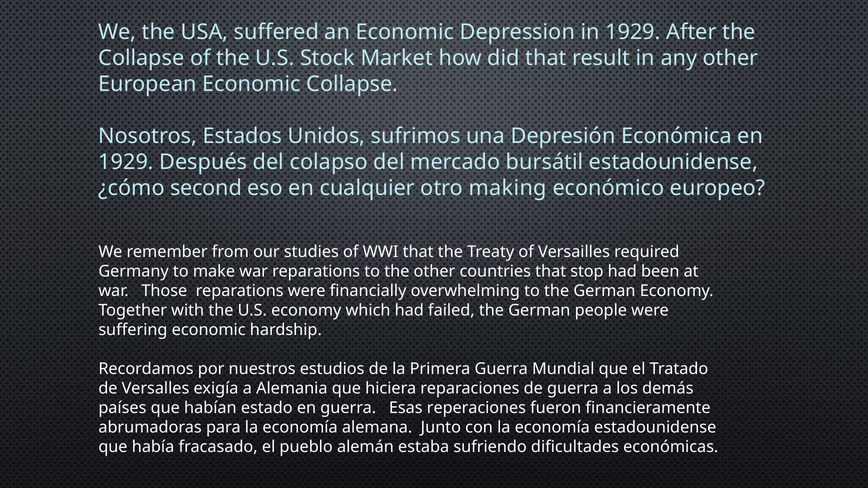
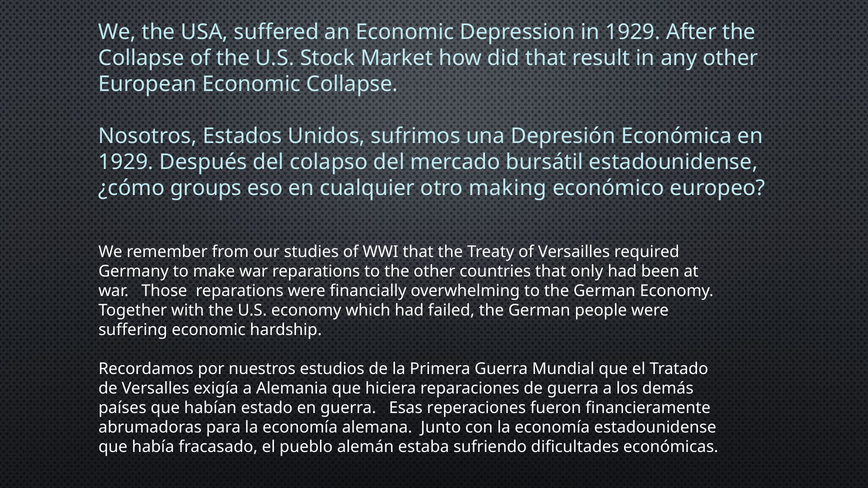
second: second -> groups (206, 188)
stop: stop -> only (587, 272)
